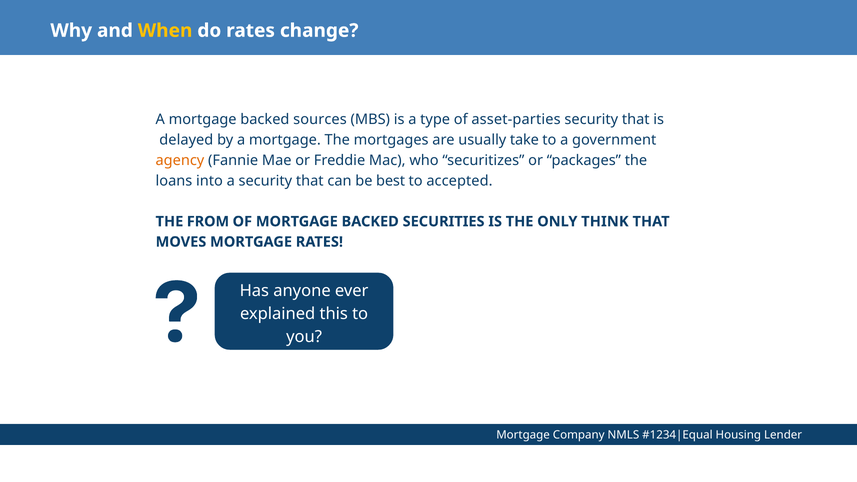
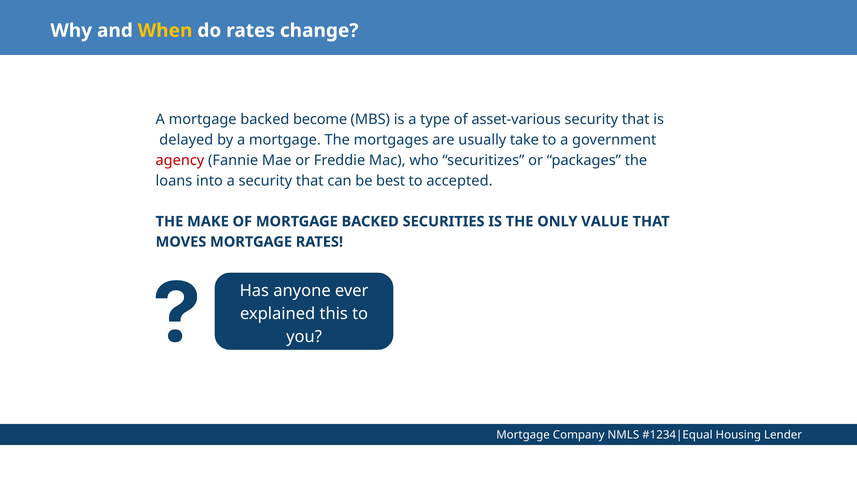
sources: sources -> become (320, 120)
asset-parties: asset-parties -> asset-various (516, 120)
agency colour: orange -> red (180, 160)
FROM: FROM -> MAKE (208, 222)
THINK: THINK -> VALUE (605, 222)
